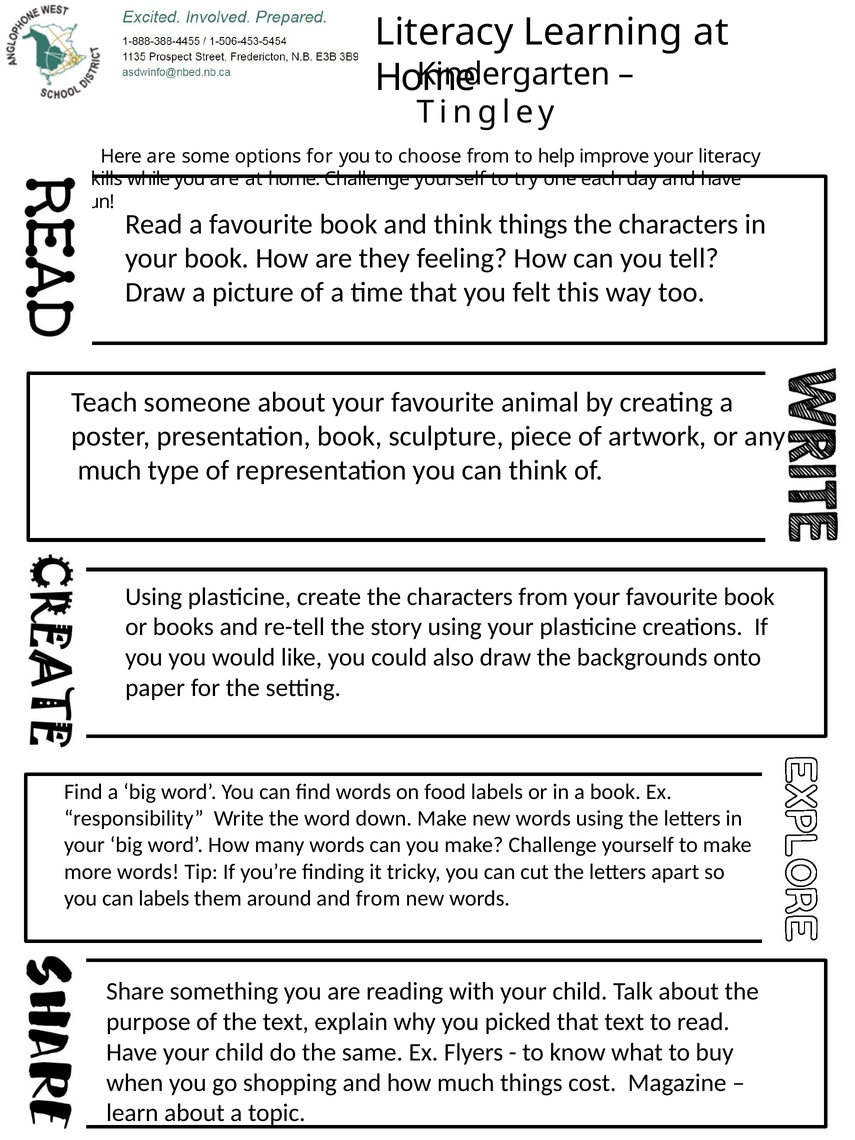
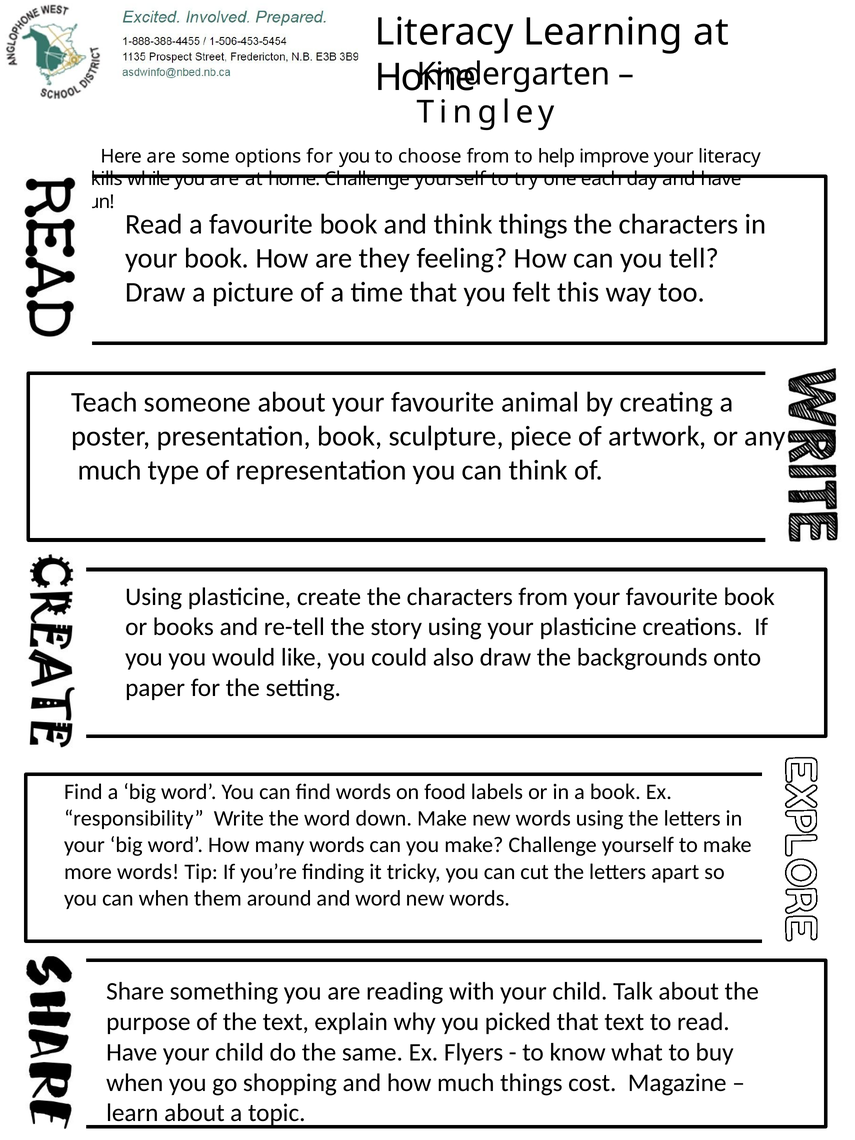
can labels: labels -> when (164, 898)
and from: from -> word (378, 898)
